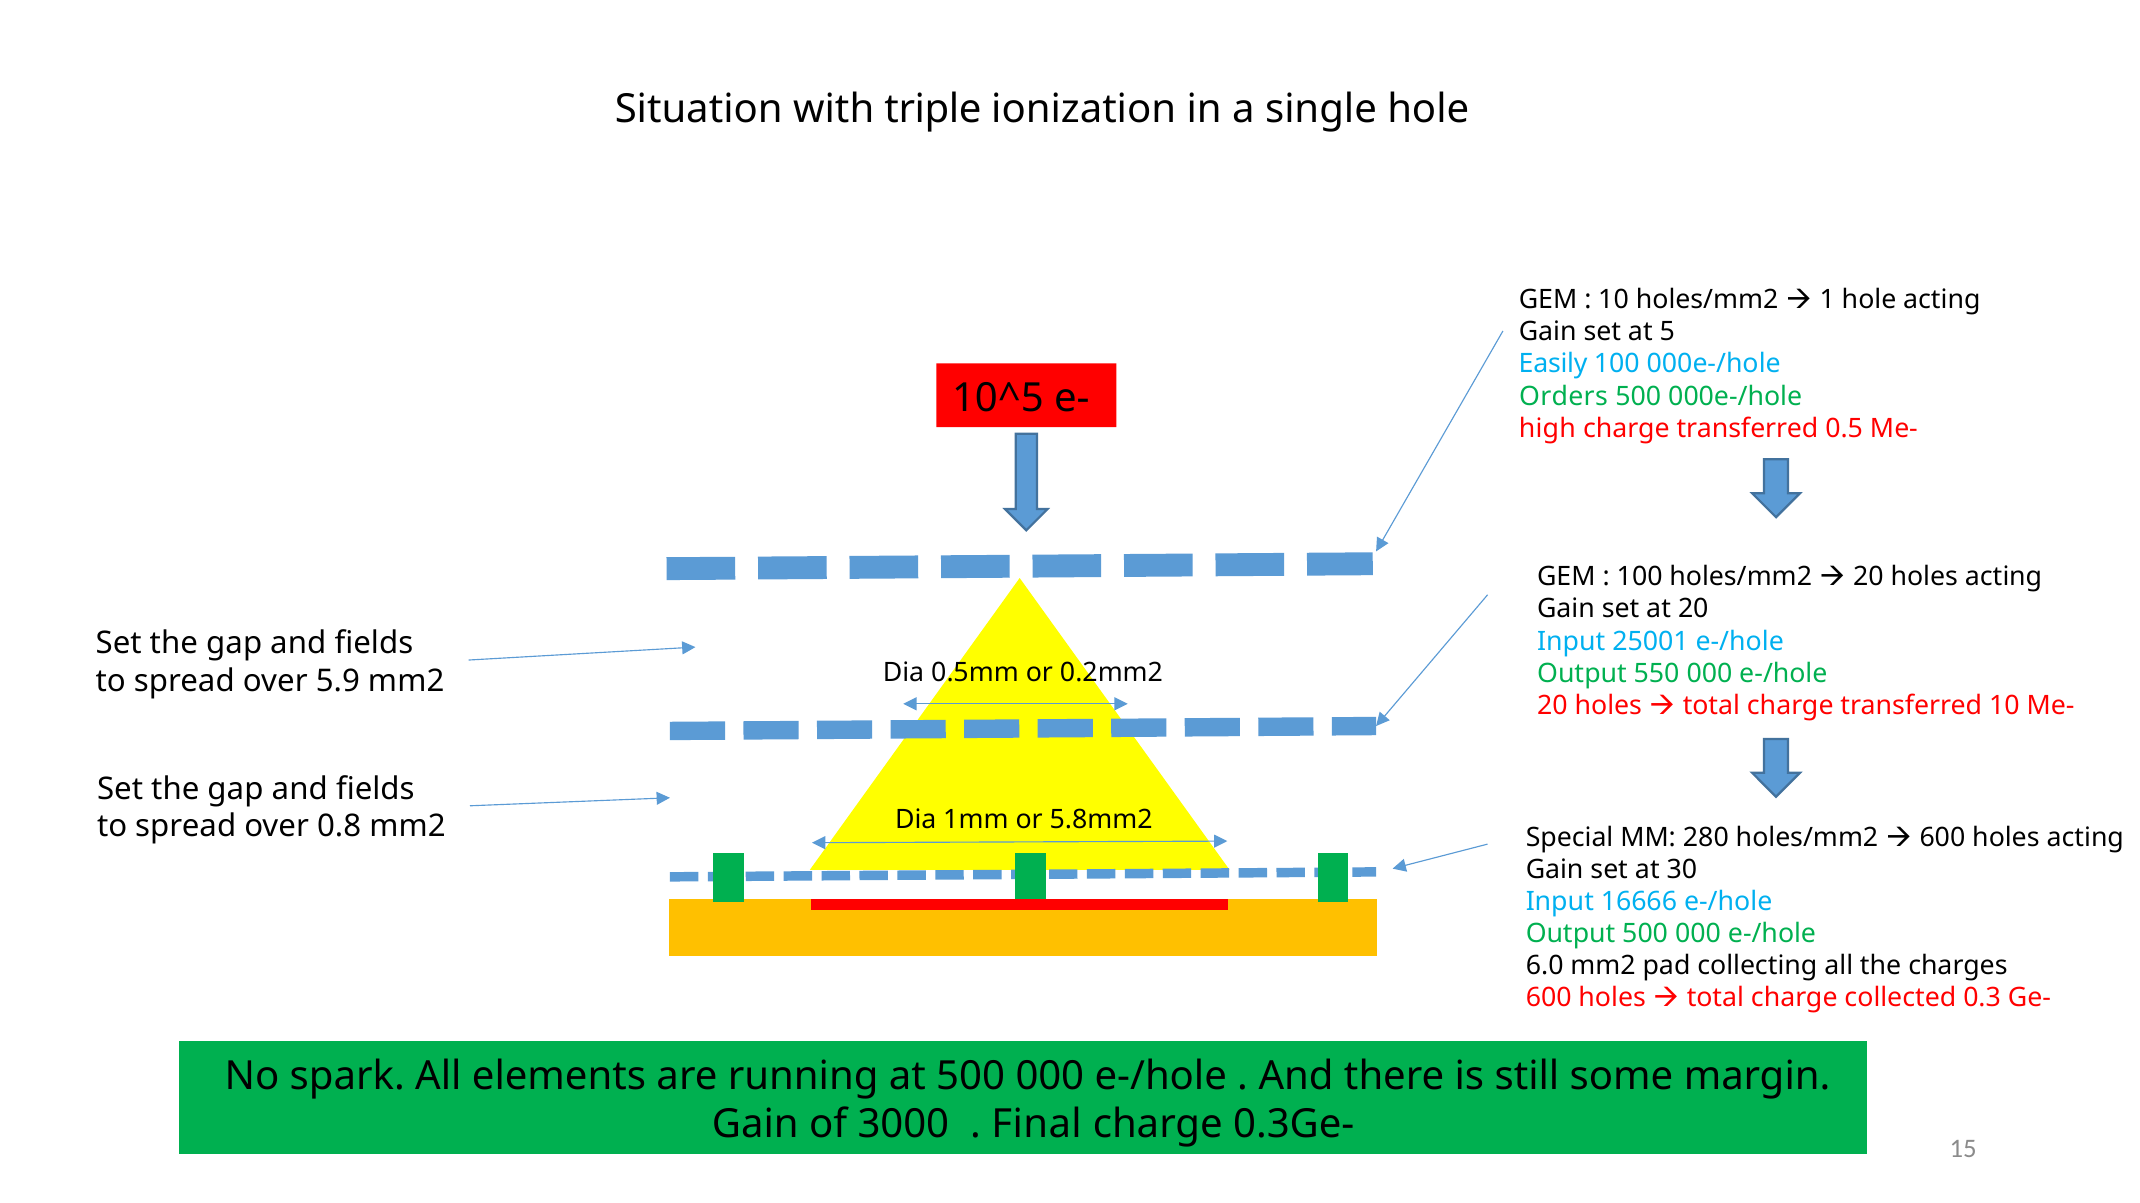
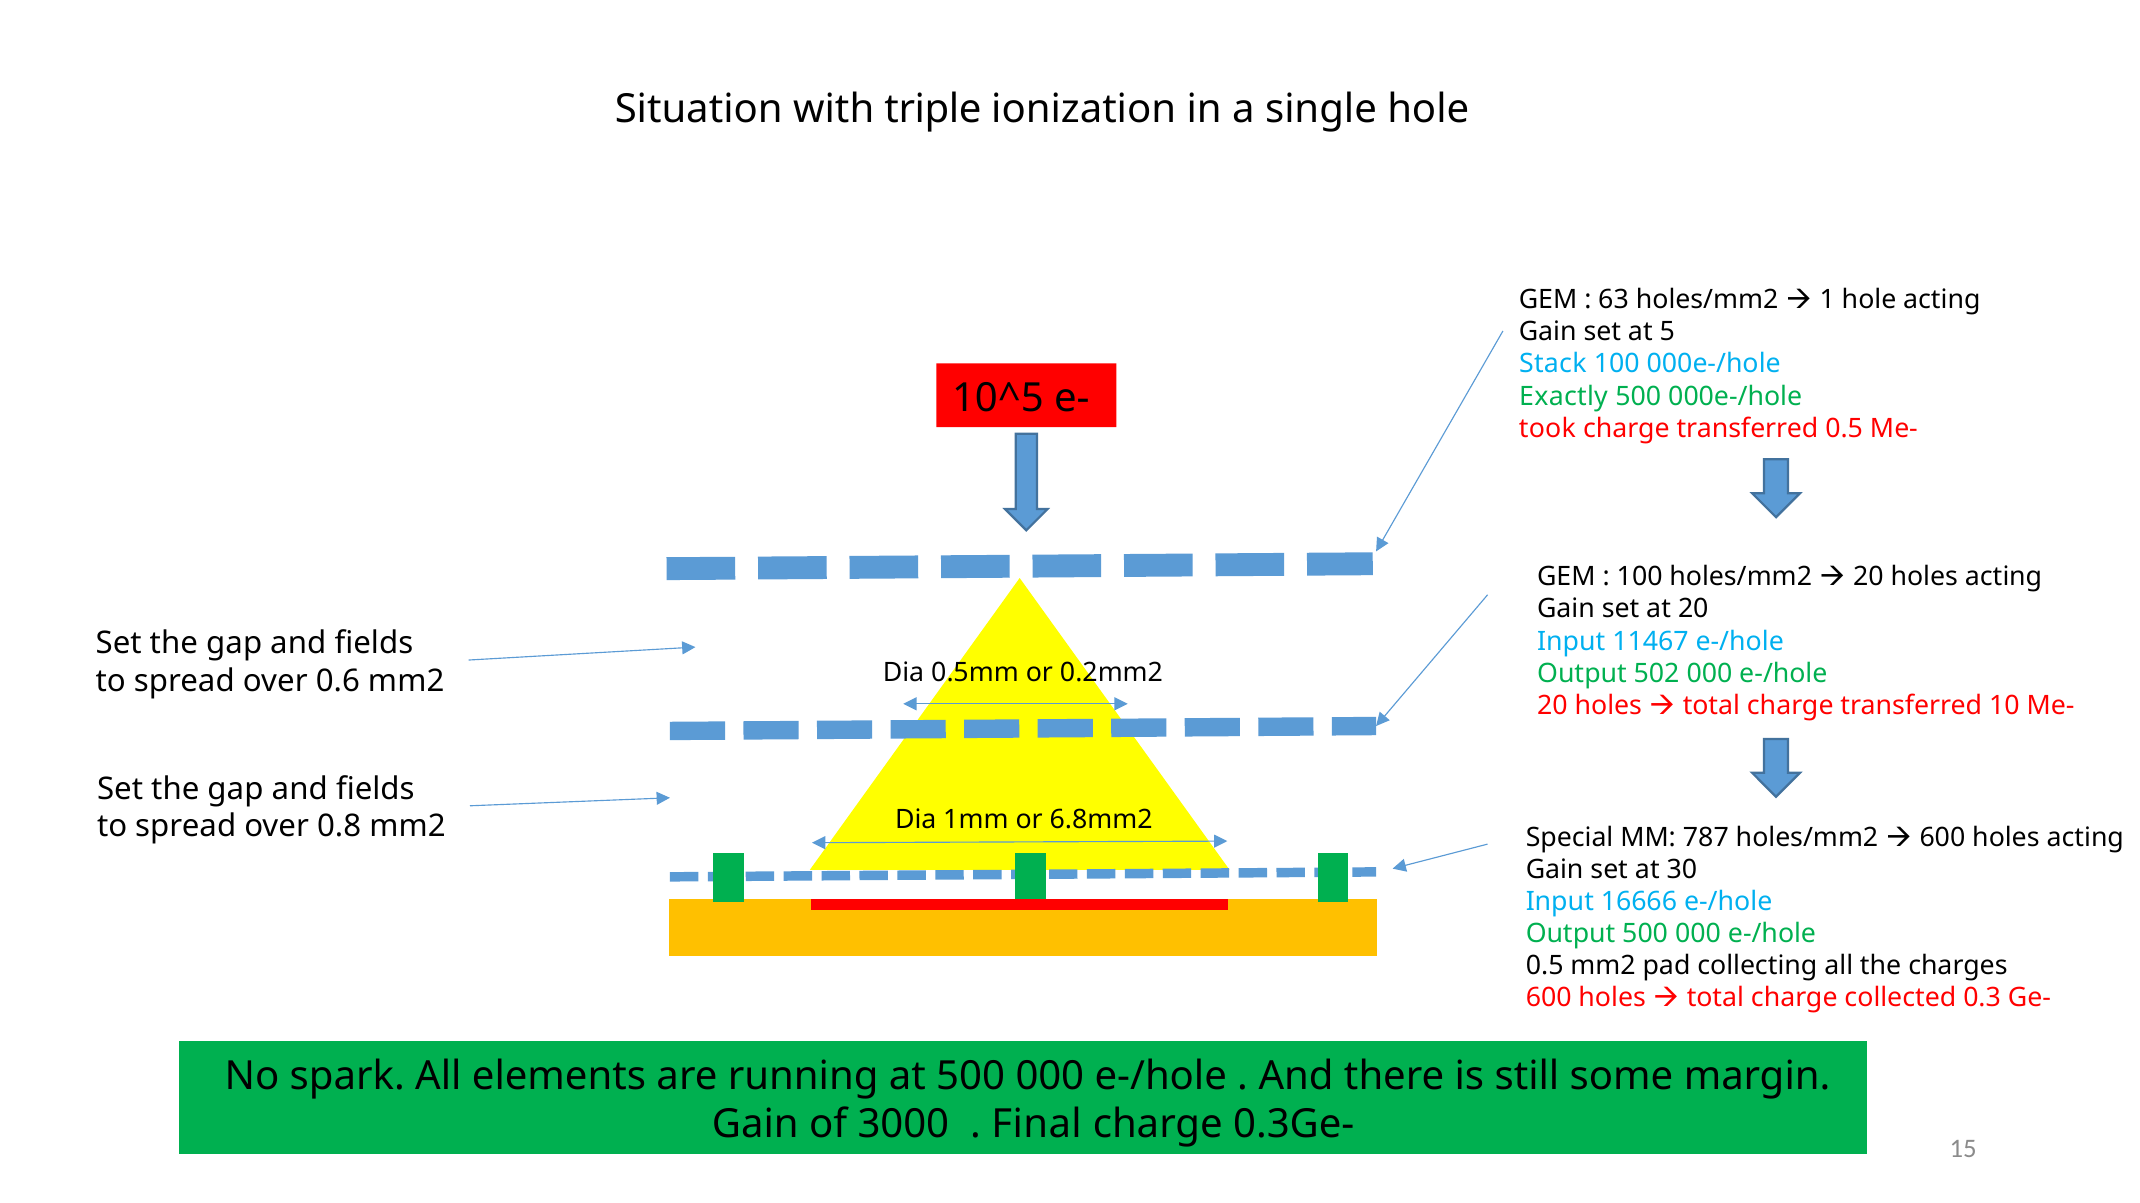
10: 10 -> 63 (1614, 300)
Easily: Easily -> Stack (1553, 364)
Orders: Orders -> Exactly (1564, 396)
high: high -> took (1547, 429)
25001: 25001 -> 11467 (1650, 642)
550: 550 -> 502 (1657, 674)
5.9: 5.9 -> 0.6 (338, 681)
5.8mm2: 5.8mm2 -> 6.8mm2 (1101, 820)
280: 280 -> 787 (1706, 838)
6.0: 6.0 -> 0.5 (1545, 967)
